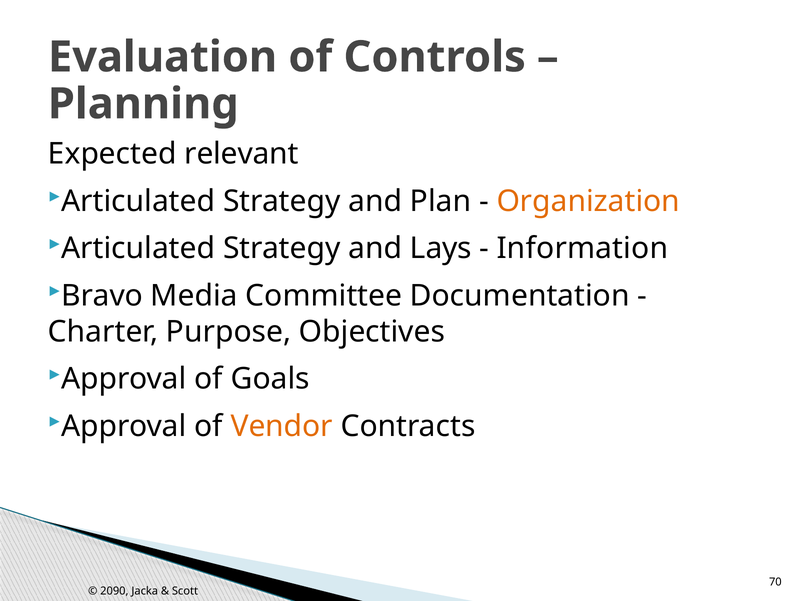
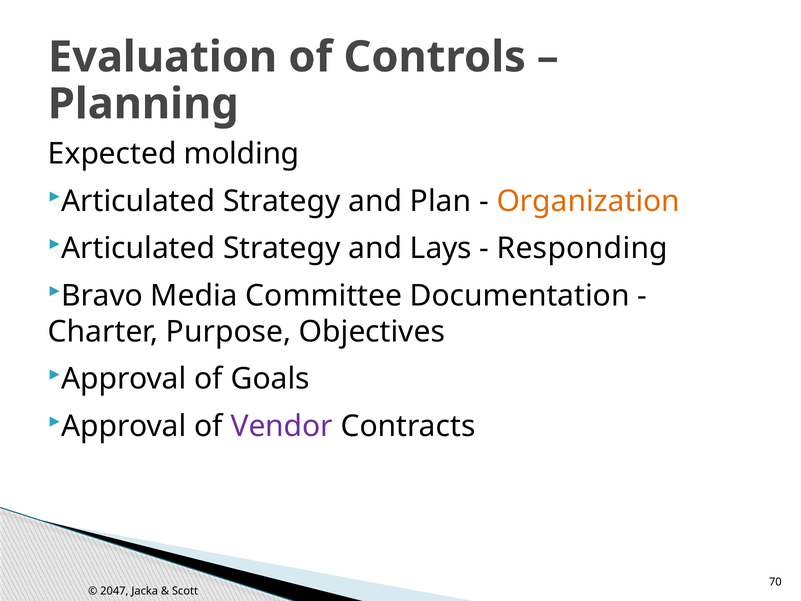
relevant: relevant -> molding (242, 154)
Information: Information -> Responding (582, 248)
Vendor colour: orange -> purple (282, 426)
2090: 2090 -> 2047 (114, 591)
